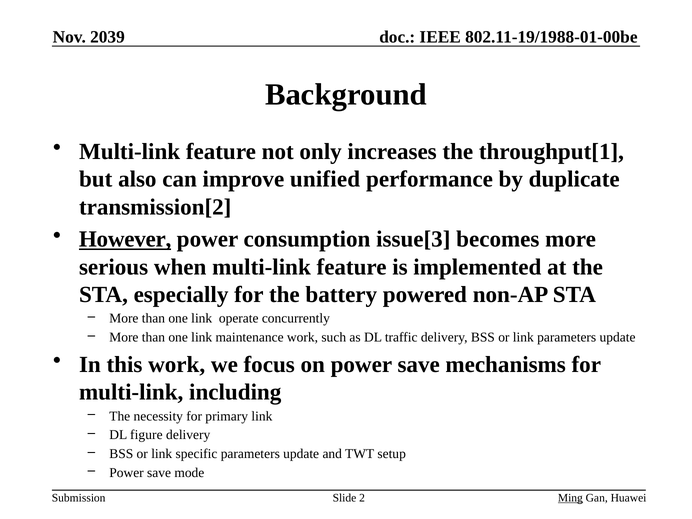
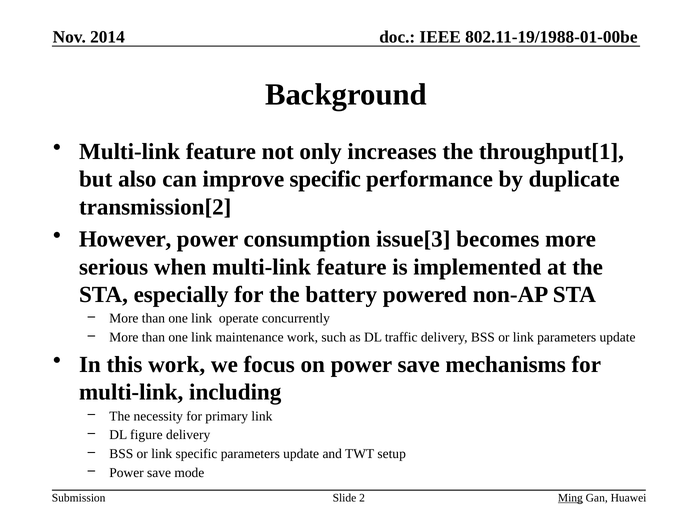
2039: 2039 -> 2014 (108, 37)
improve unified: unified -> specific (325, 179)
However underline: present -> none (125, 239)
